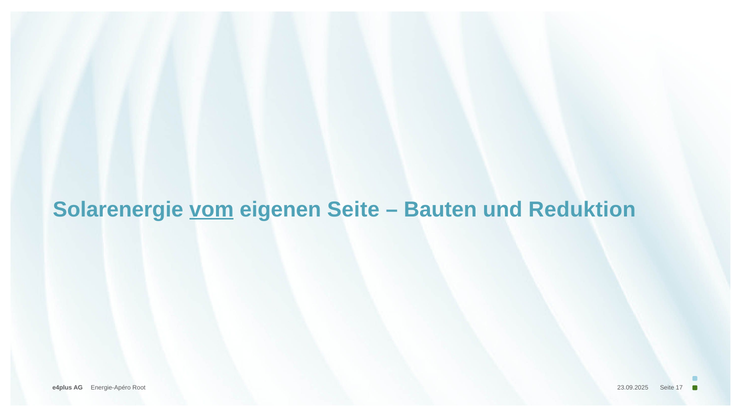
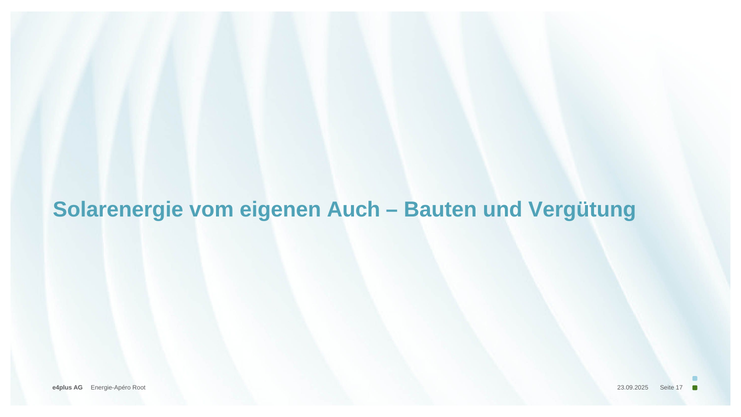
vom underline: present -> none (212, 209)
eigenen Seite: Seite -> Auch (354, 209)
Reduktion: Reduktion -> Vergütung (582, 209)
